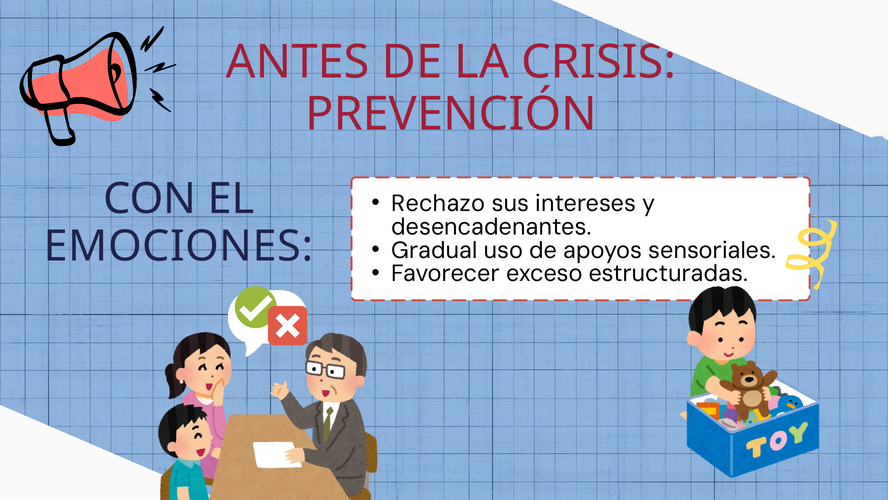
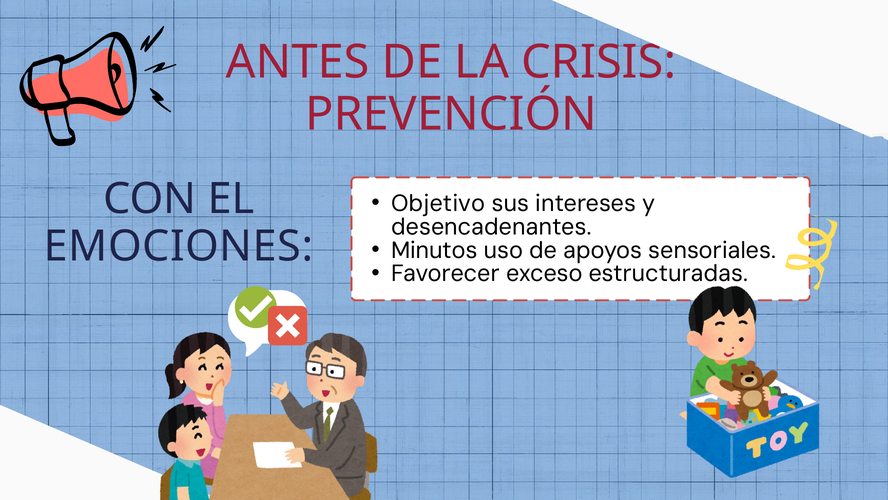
Rechazo: Rechazo -> Objetivo (438, 203)
Gradual: Gradual -> Minutos (434, 250)
